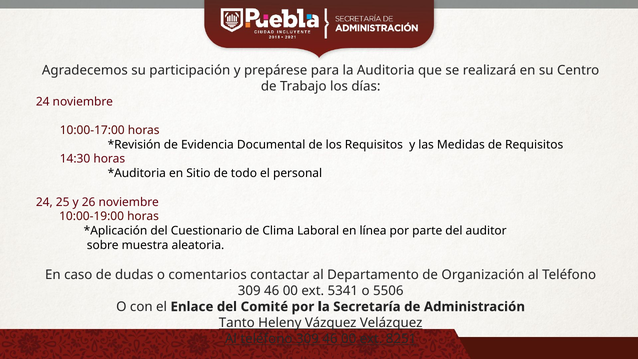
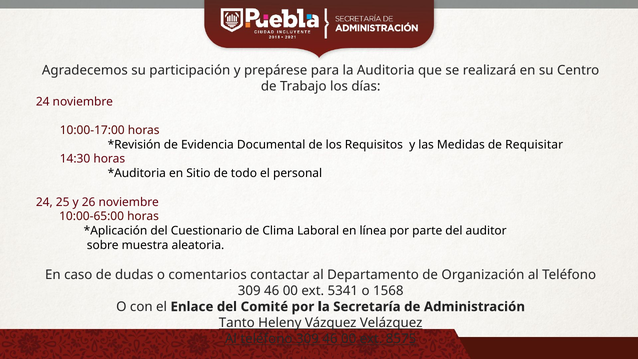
de Requisitos: Requisitos -> Requisitar (534, 145)
10:00-19:00: 10:00-19:00 -> 10:00-65:00 (92, 216)
5506: 5506 -> 1568 (388, 291)
8251: 8251 -> 8575 (401, 339)
